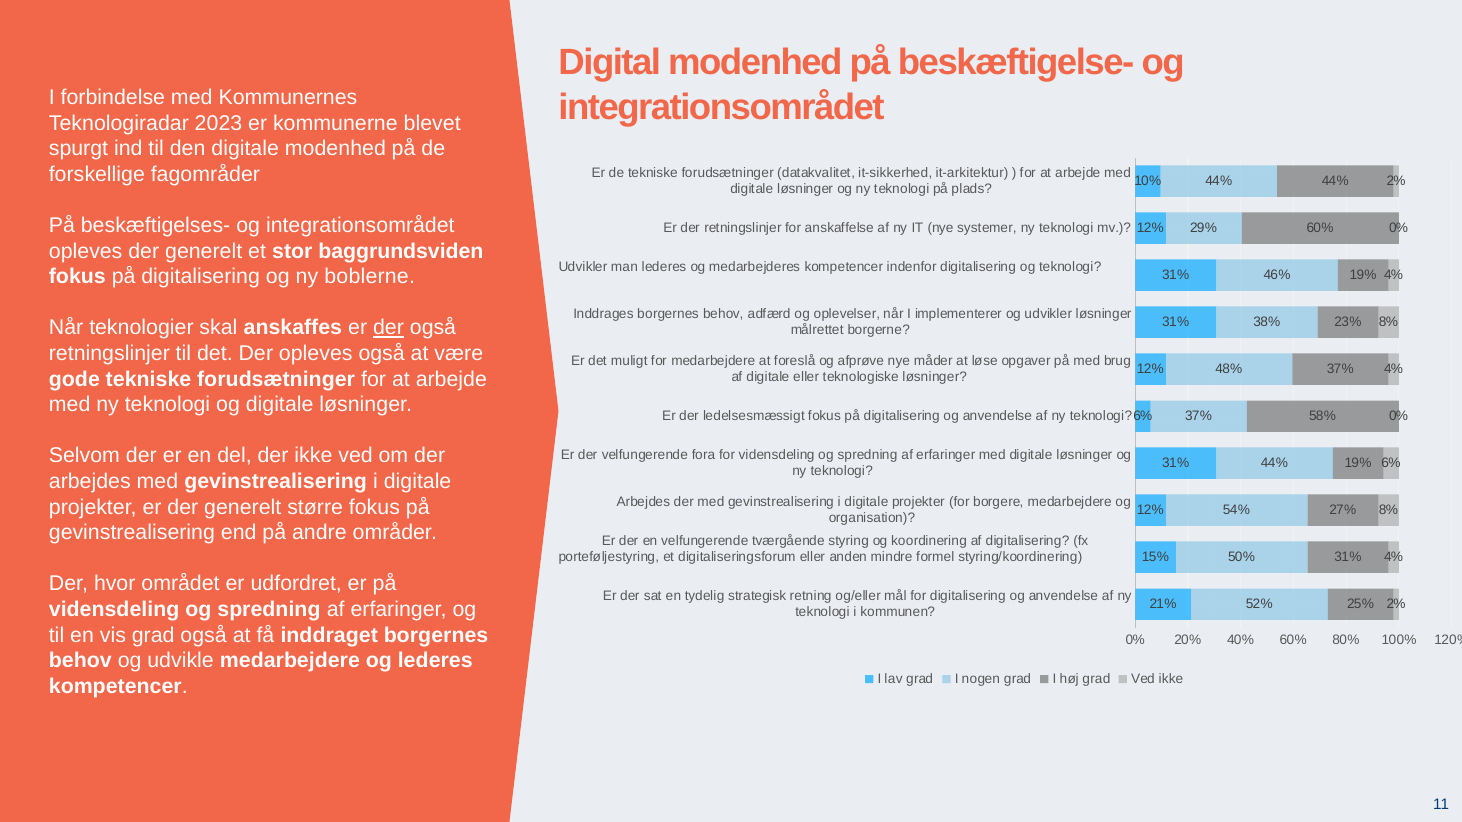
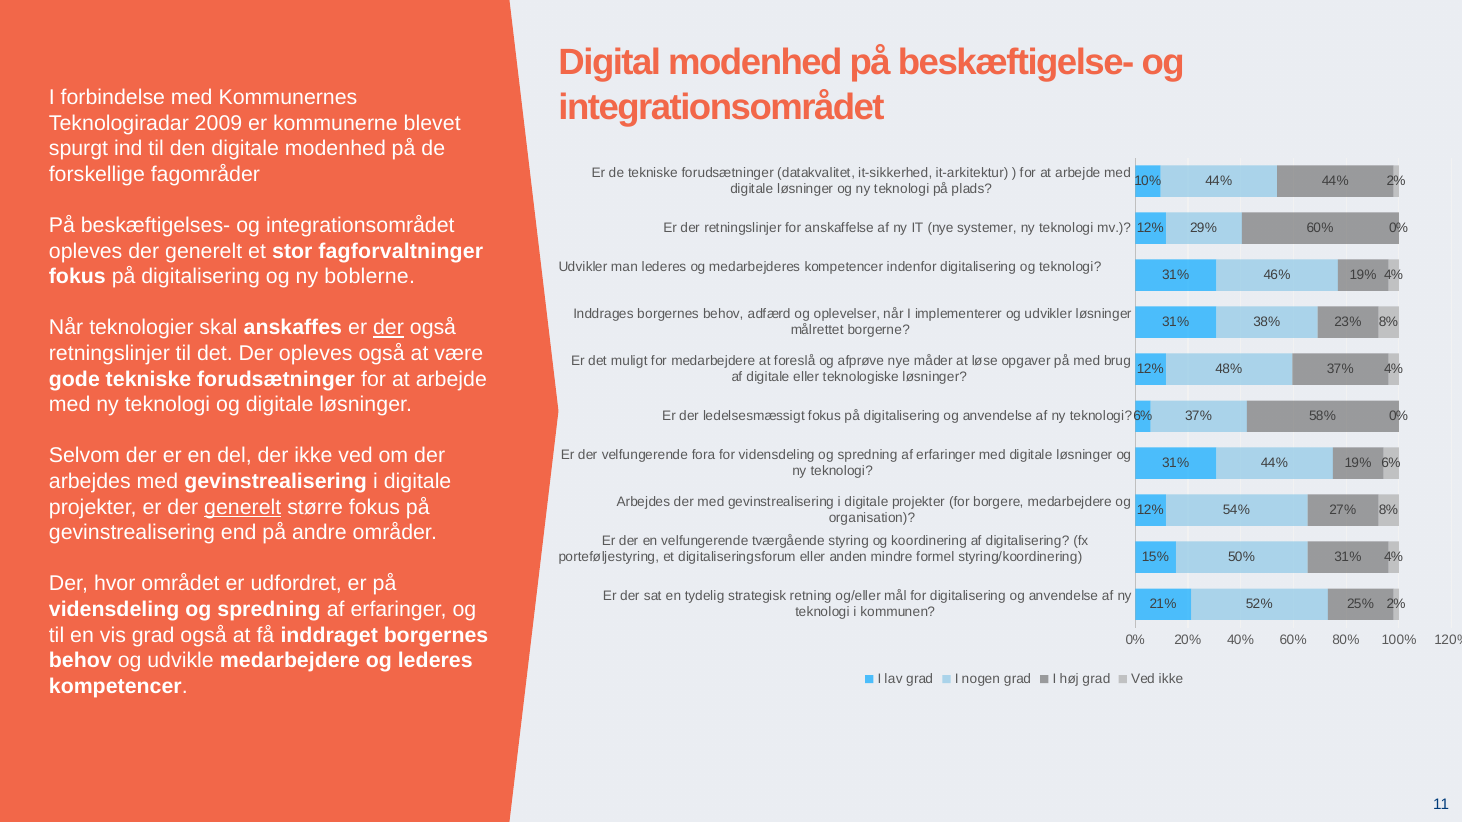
2023: 2023 -> 2009 (218, 123)
baggrundsviden: baggrundsviden -> fagforvaltninger (401, 251)
generelt underline: none -> present (243, 507)
